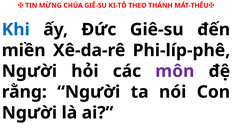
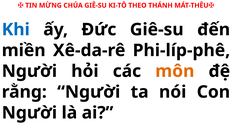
môn colour: purple -> orange (175, 71)
